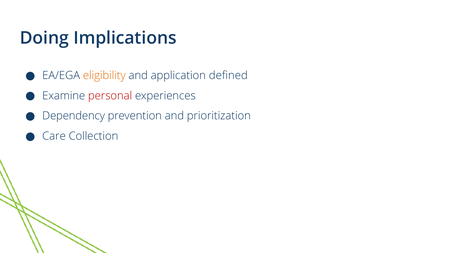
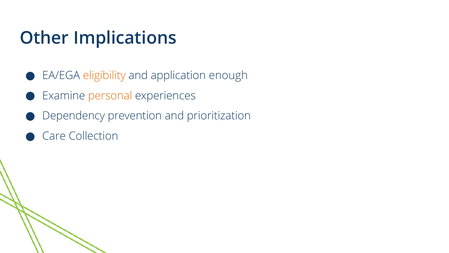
Doing: Doing -> Other (44, 38)
defined: defined -> enough (228, 75)
personal colour: red -> orange (110, 96)
